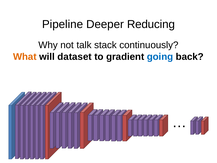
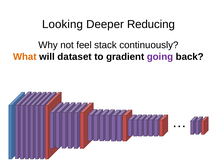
Pipeline: Pipeline -> Looking (63, 24)
talk: talk -> feel (84, 45)
going colour: blue -> purple (160, 57)
